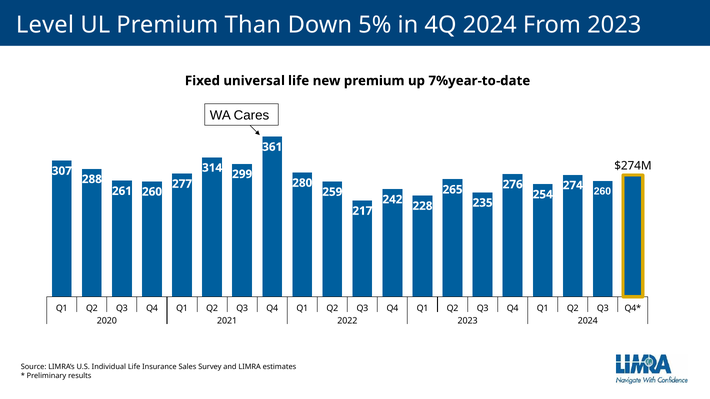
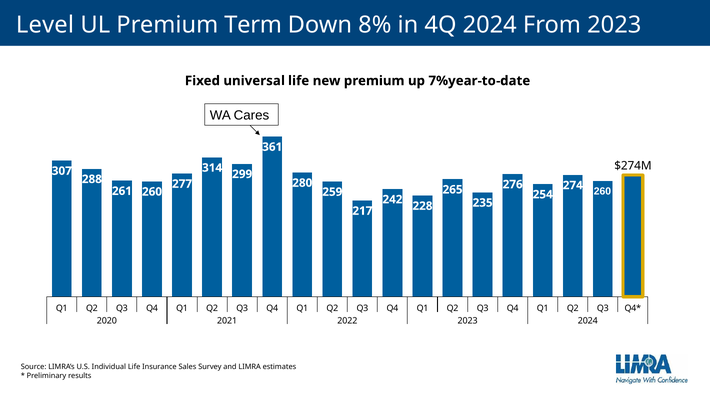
Than: Than -> Term (253, 25)
5%: 5% -> 8% (375, 25)
